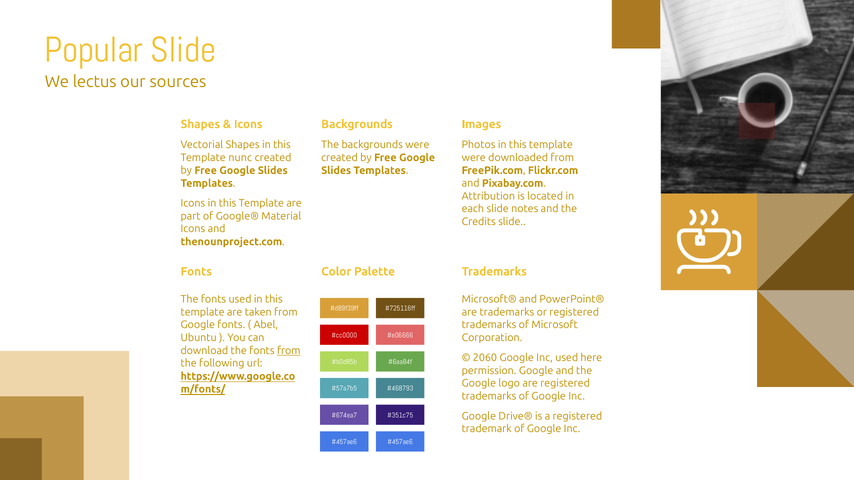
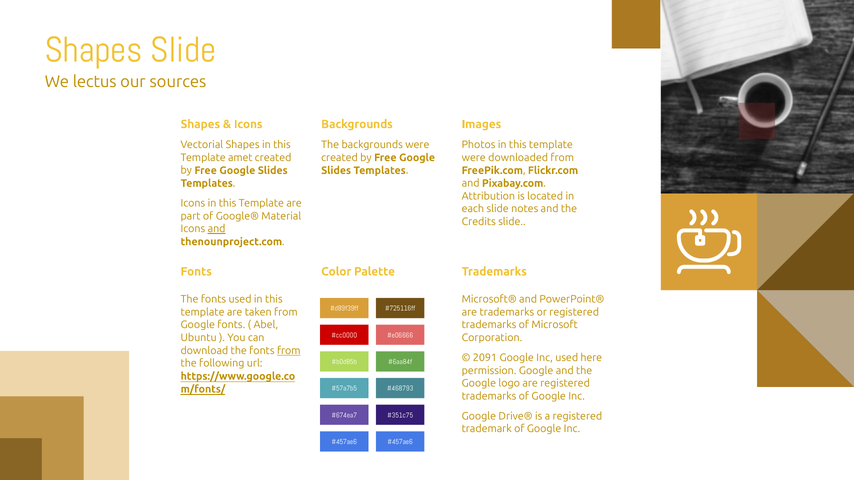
Popular: Popular -> Shapes (94, 50)
nunc: nunc -> amet (240, 158)
and underline: none -> present (217, 229)
2060: 2060 -> 2091 (485, 358)
